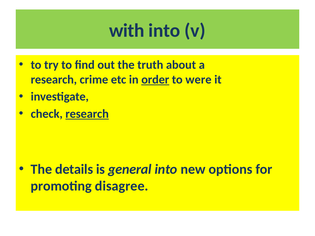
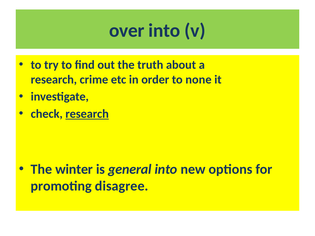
with: with -> over (127, 30)
order underline: present -> none (155, 80)
were: were -> none (198, 80)
details: details -> winter (74, 169)
